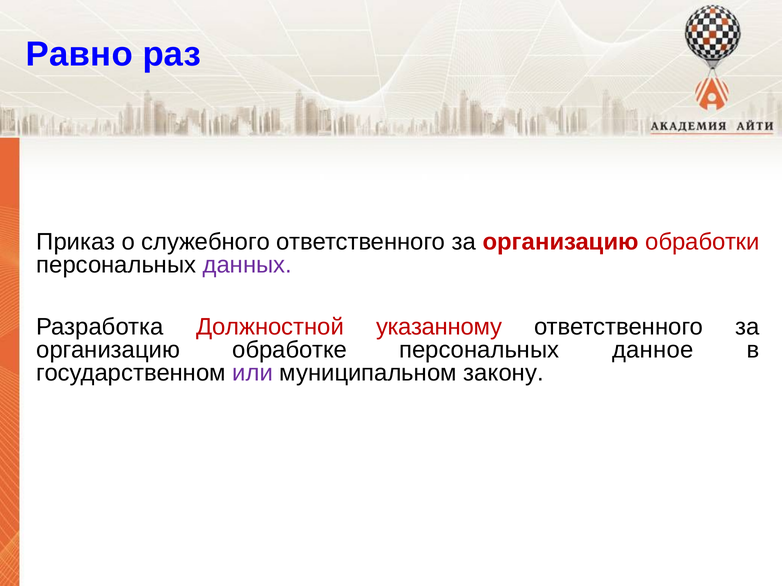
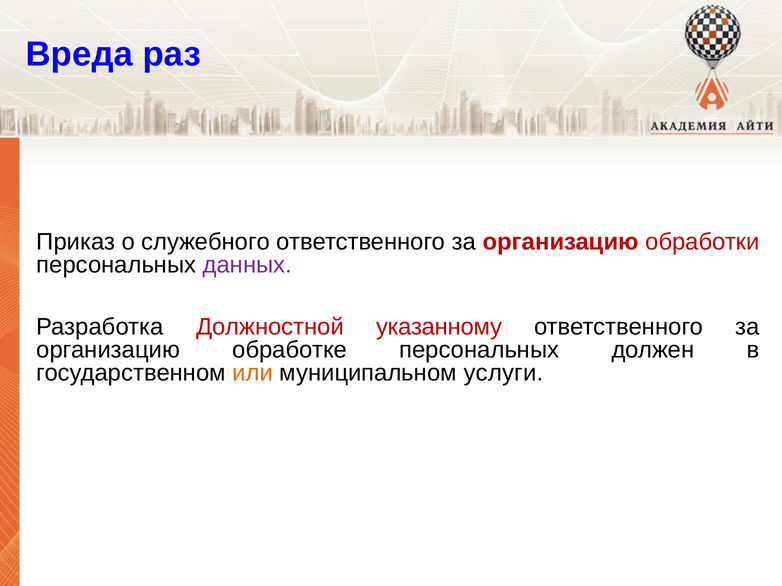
Равно: Равно -> Вреда (79, 55)
данное: данное -> должен (653, 350)
или colour: purple -> orange (253, 373)
закону: закону -> услуги (504, 373)
